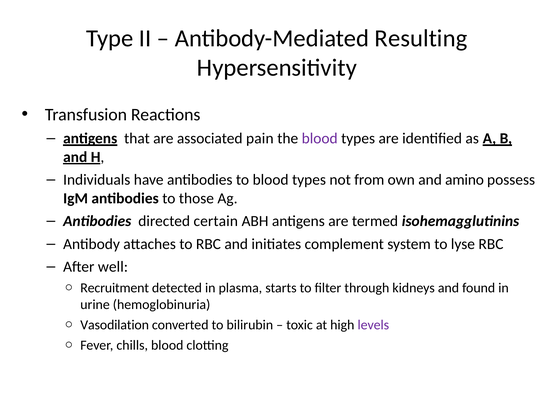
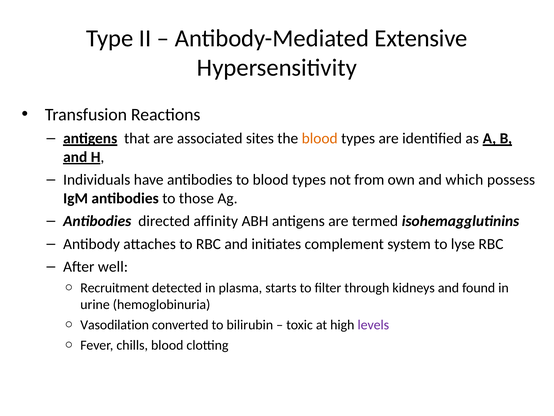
Resulting: Resulting -> Extensive (421, 38)
pain: pain -> sites (260, 138)
blood colour: purple -> orange (320, 138)
amino: amino -> which (464, 180)
certain: certain -> affinity (216, 221)
